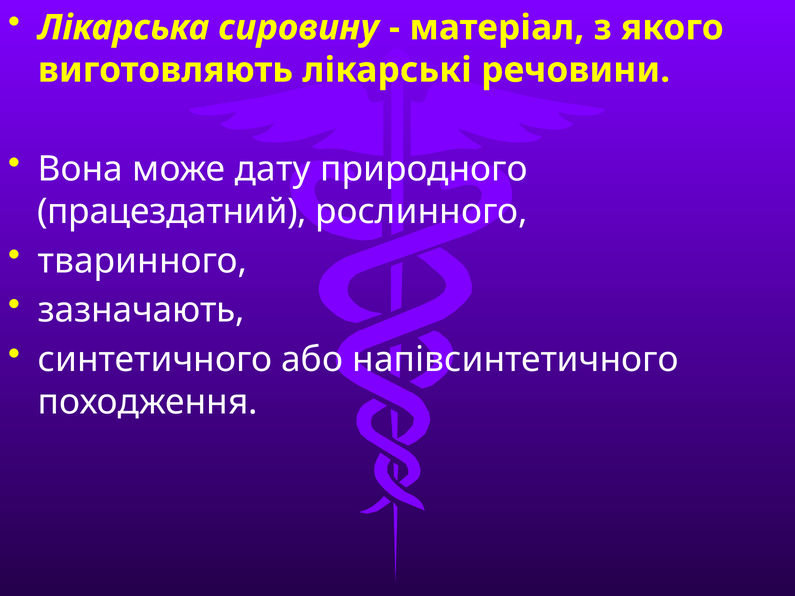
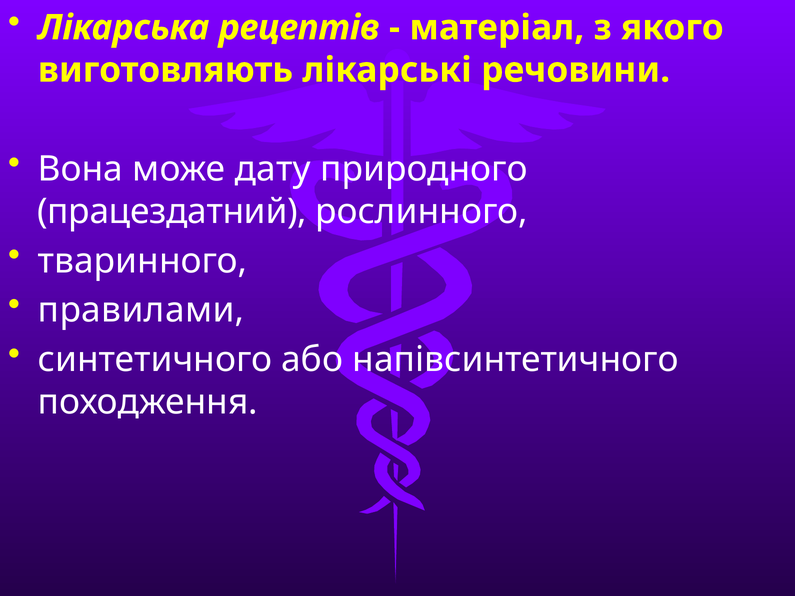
сировину: сировину -> рецептів (299, 28)
зазначають: зазначають -> правилами (141, 310)
